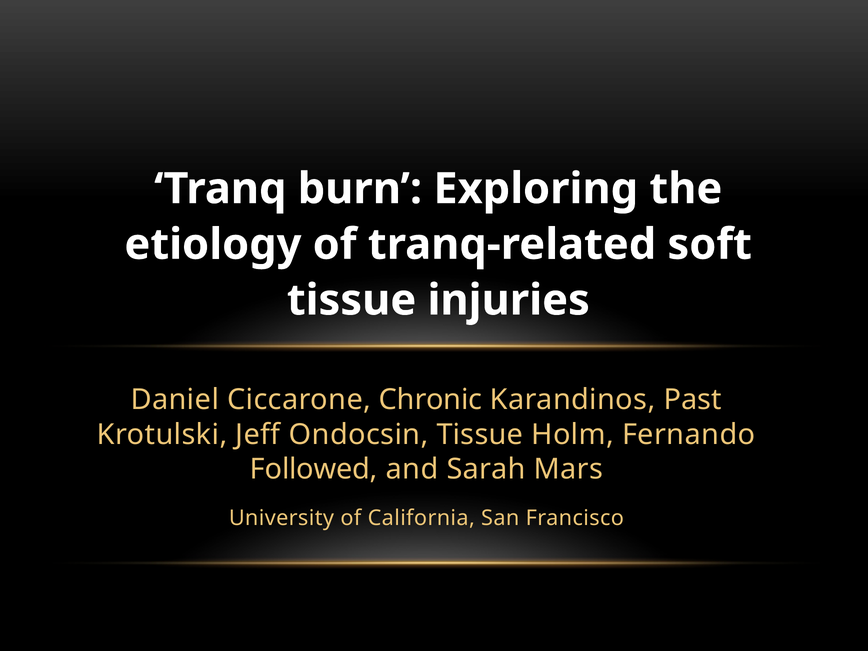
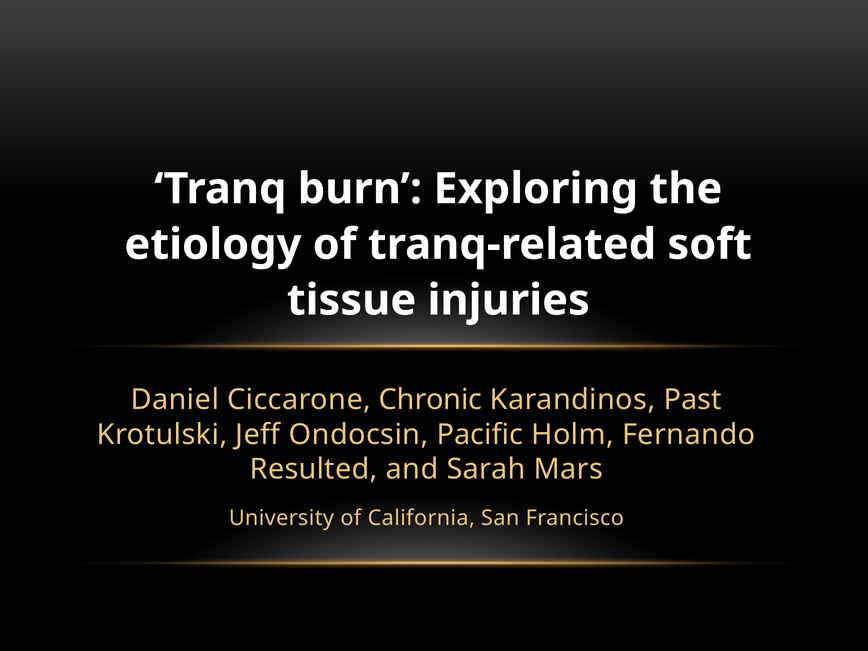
Ondocsin Tissue: Tissue -> Pacific (480, 435)
Followed: Followed -> Resulted (314, 469)
